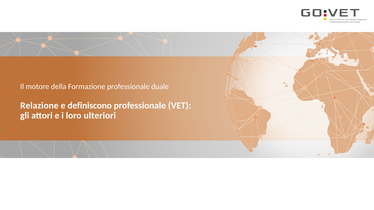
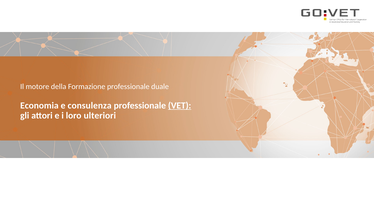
Relazione: Relazione -> Economia (39, 106)
definiscono: definiscono -> consulenza (90, 106)
VET underline: none -> present (180, 106)
